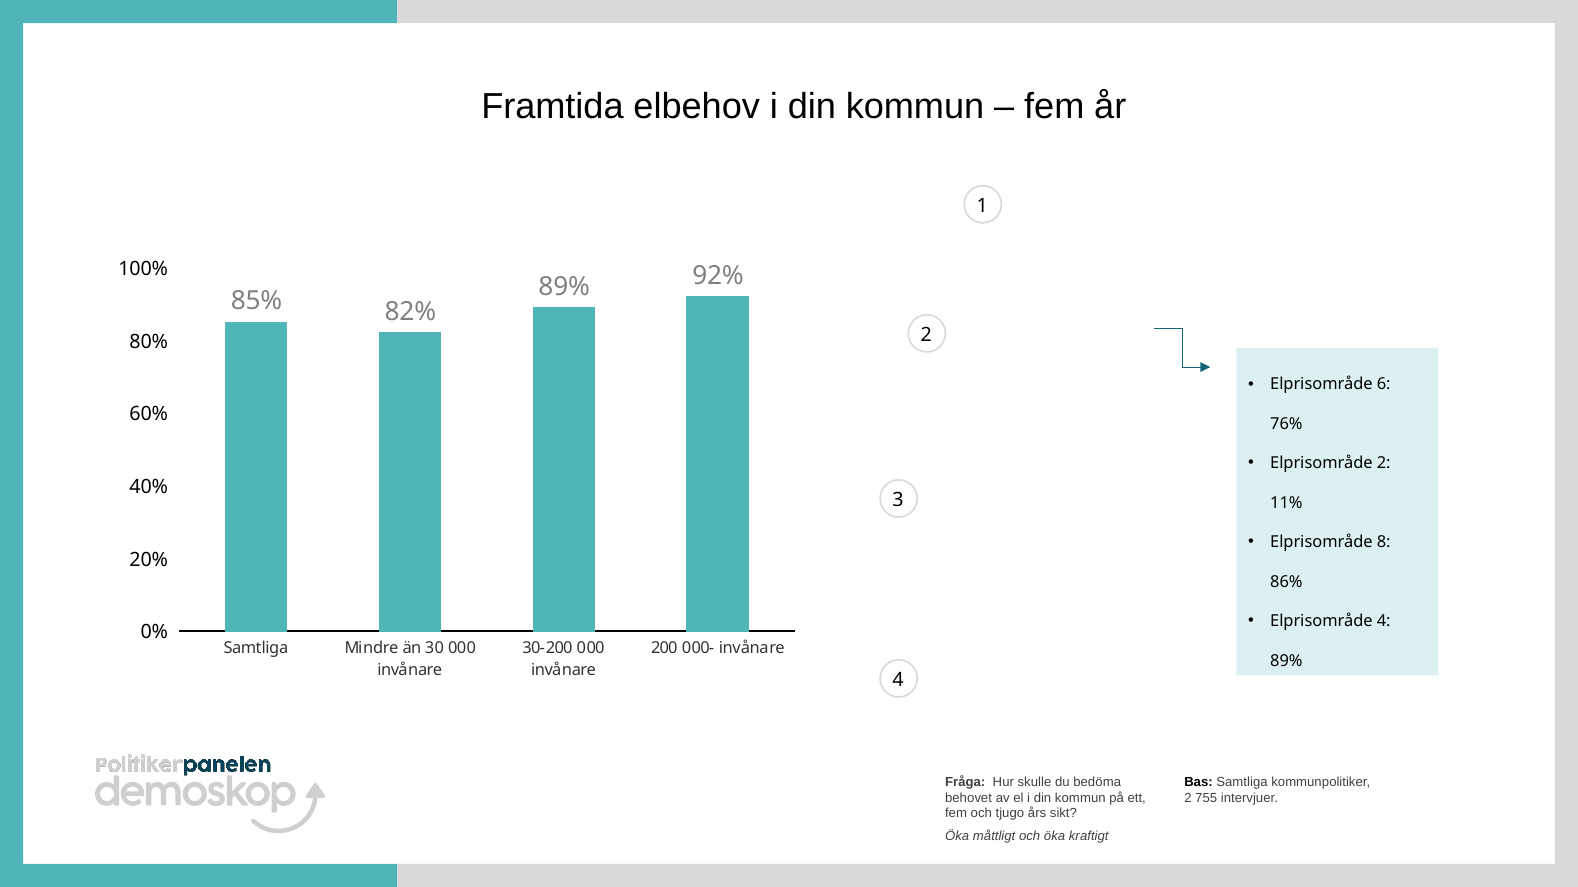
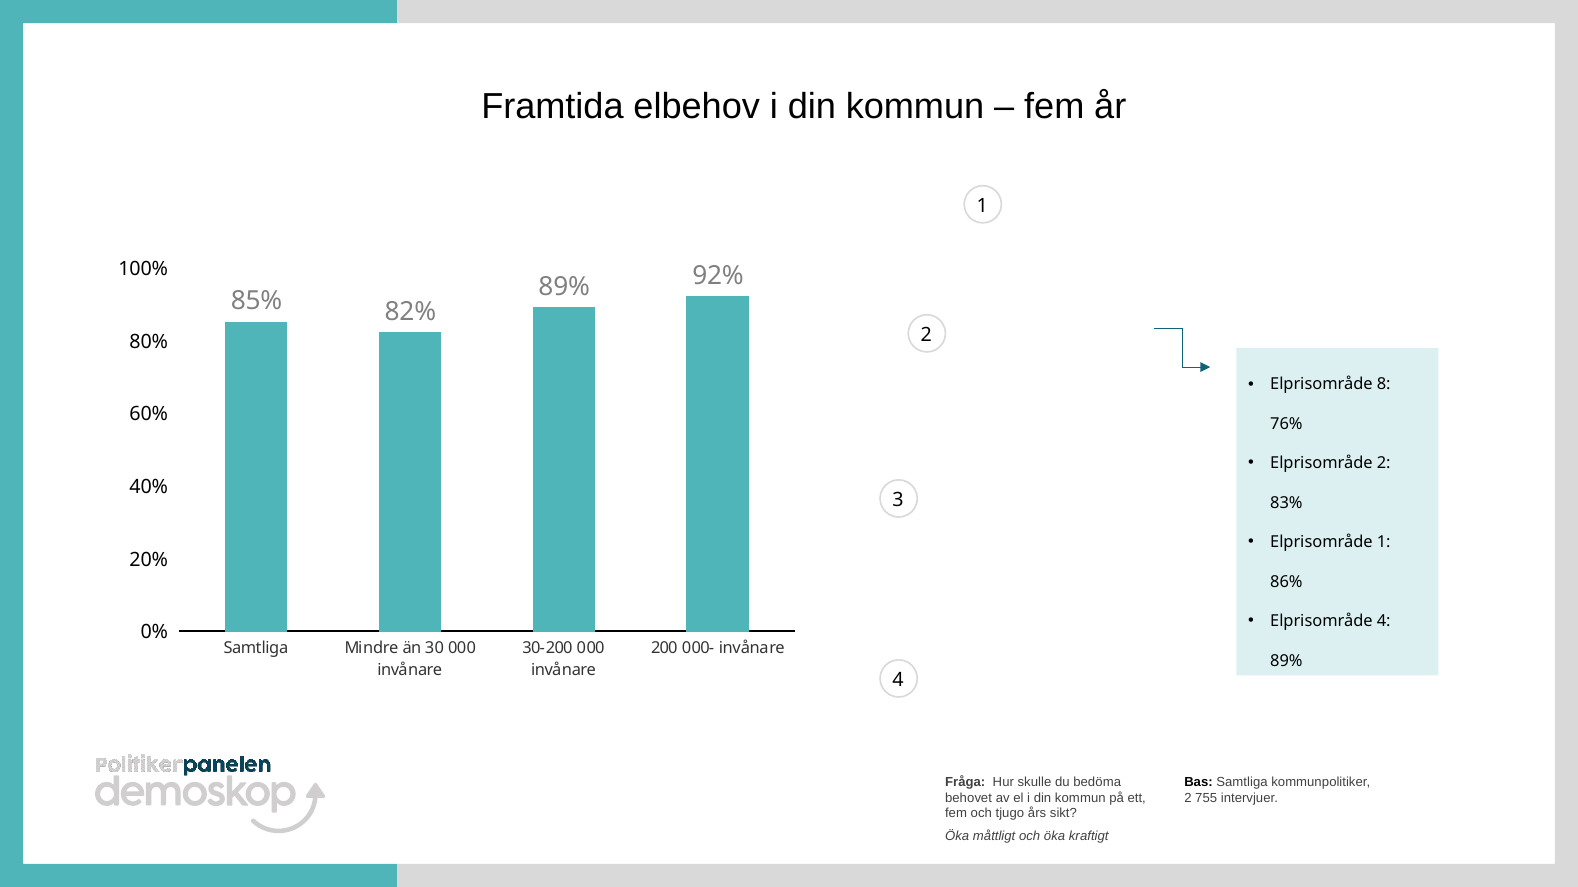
6: 6 -> 8 (1384, 385)
11%: 11% -> 83% (1286, 503)
Elprisområde 8: 8 -> 1 (1384, 543)
